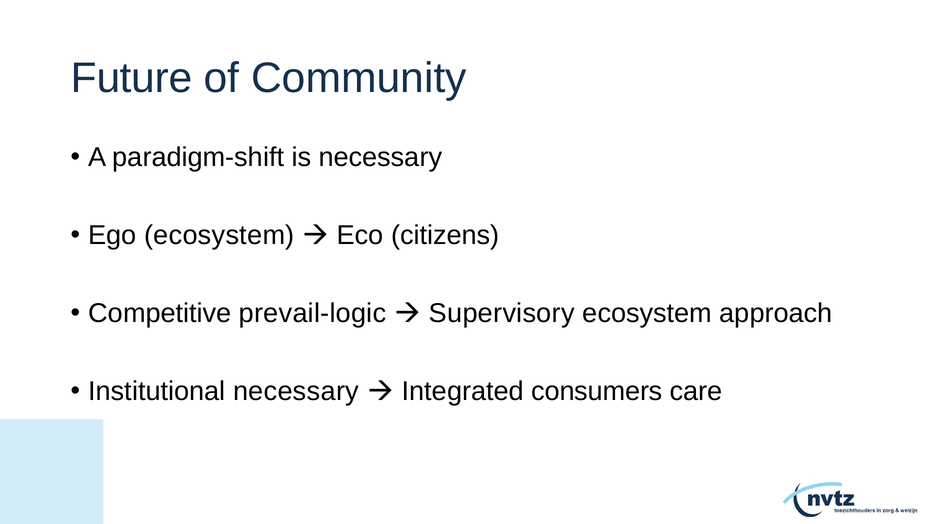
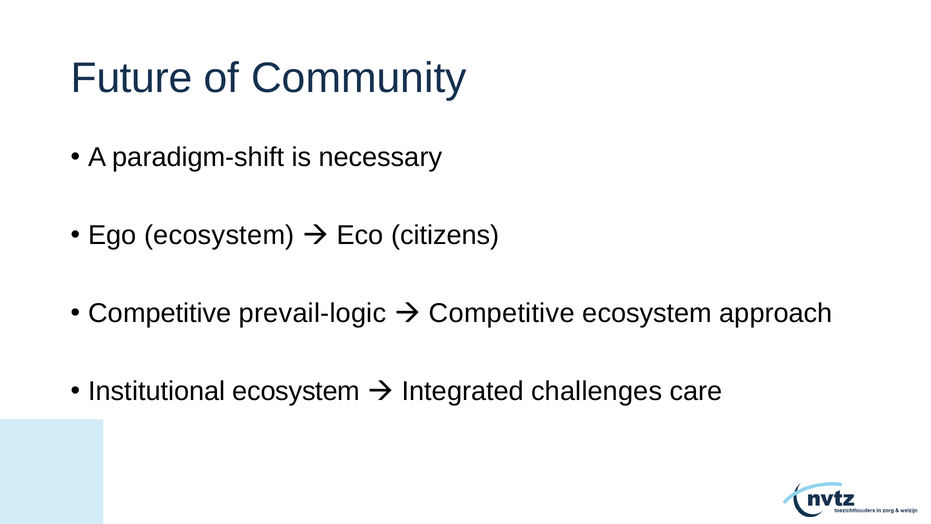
Supervisory: Supervisory -> Competitive (502, 313)
Institutional necessary: necessary -> ecosystem (296, 391)
consumers: consumers -> challenges (597, 391)
